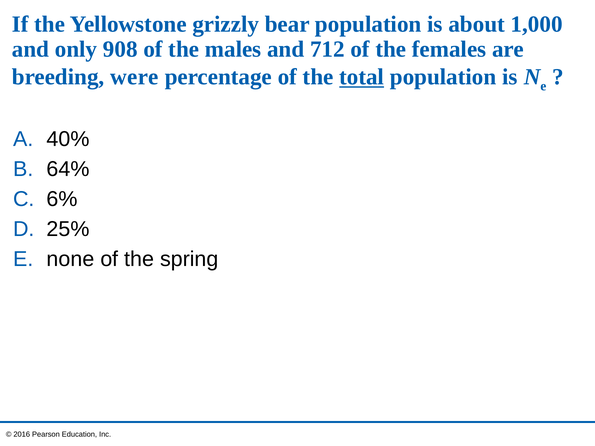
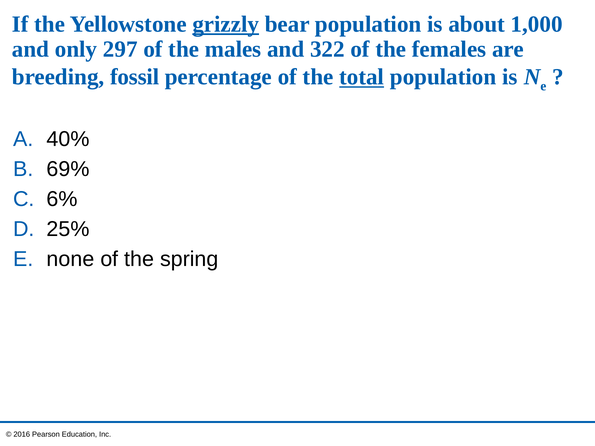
grizzly underline: none -> present (226, 24)
908: 908 -> 297 (120, 49)
712: 712 -> 322 (327, 49)
were: were -> fossil (135, 77)
64%: 64% -> 69% (68, 169)
